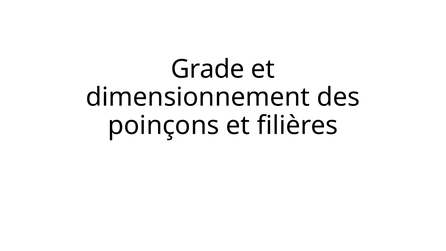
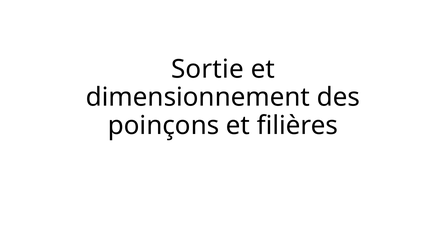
Grade: Grade -> Sortie (207, 69)
